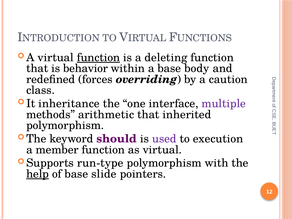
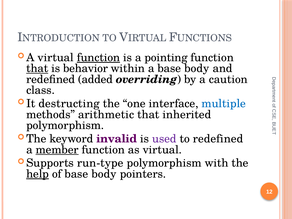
deleting: deleting -> pointing (166, 58)
that underline: none -> present (37, 68)
forces: forces -> added (95, 79)
inheritance: inheritance -> destructing (69, 104)
multiple colour: purple -> blue (224, 104)
should: should -> invalid (117, 139)
to execution: execution -> redefined (218, 139)
member underline: none -> present (57, 150)
of base slide: slide -> body (104, 174)
